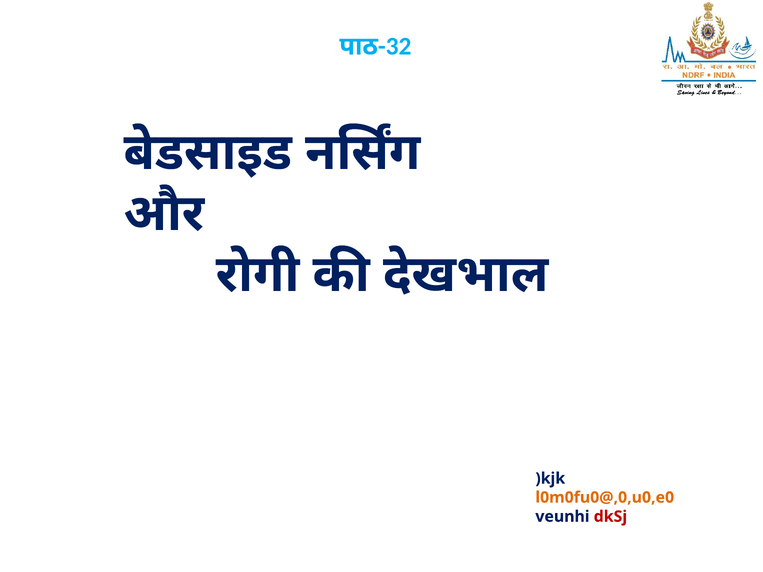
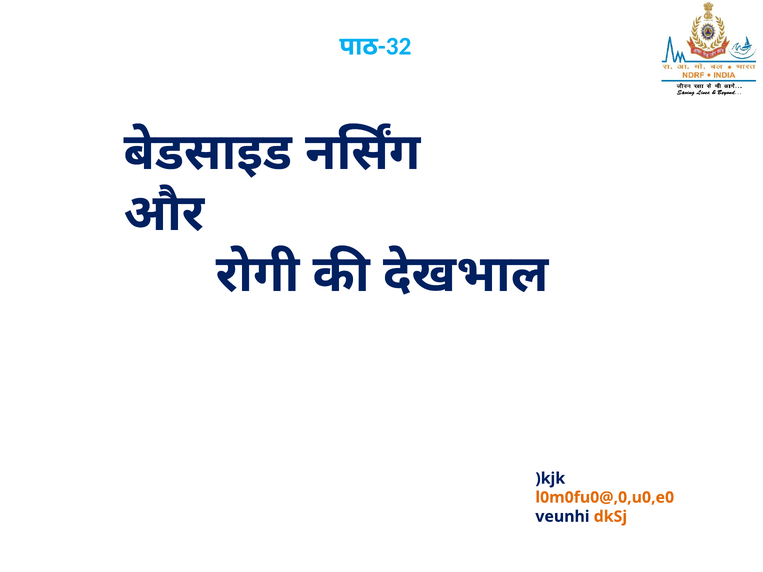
dkSj colour: red -> orange (610, 517)
